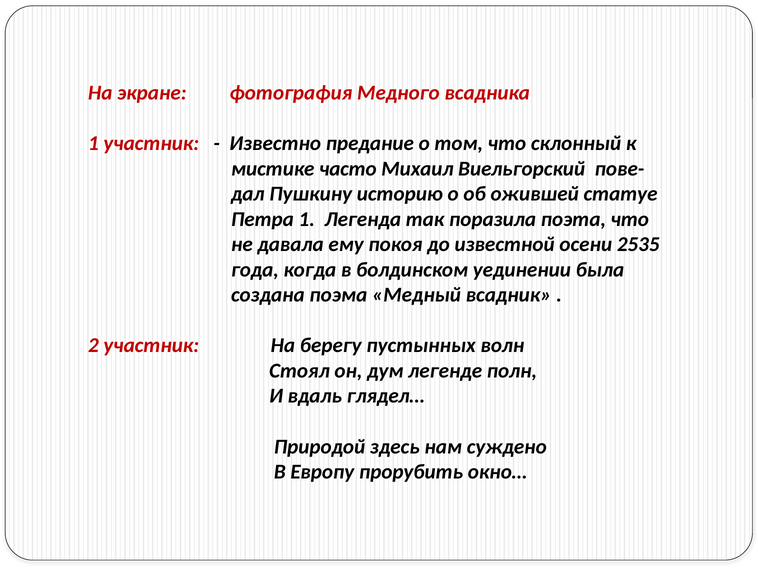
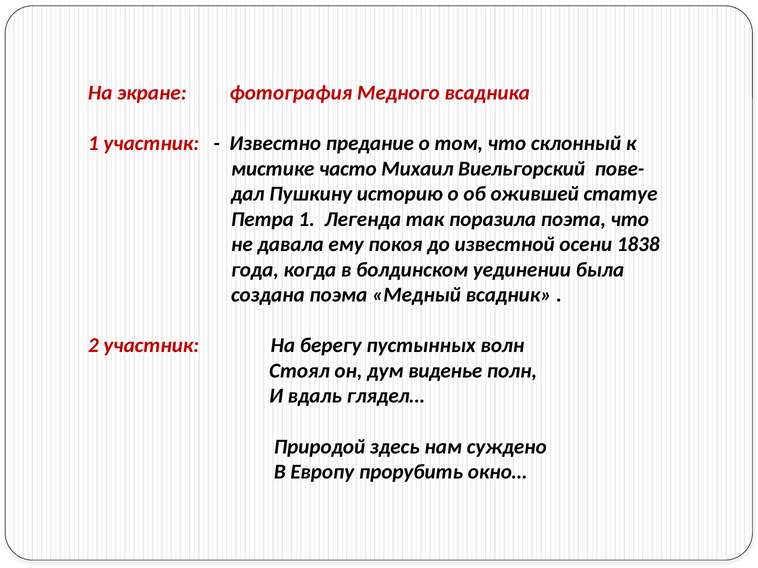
2535: 2535 -> 1838 (638, 245)
легенде: легенде -> виденье (445, 371)
